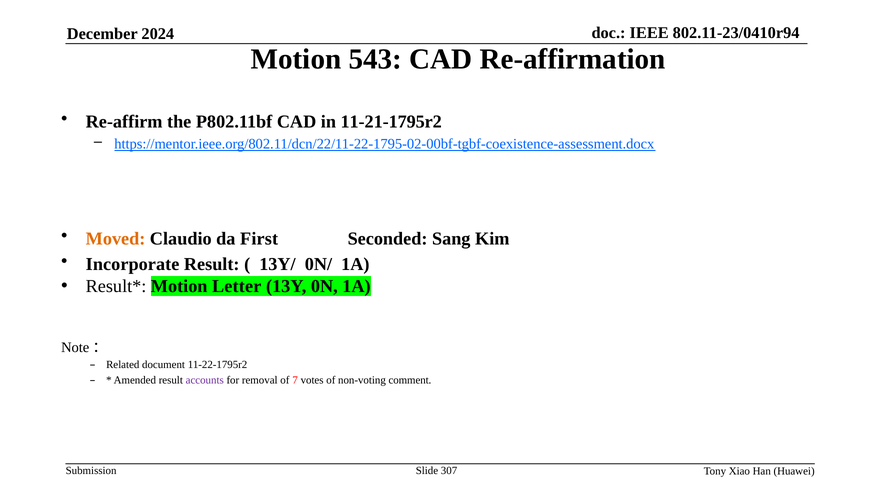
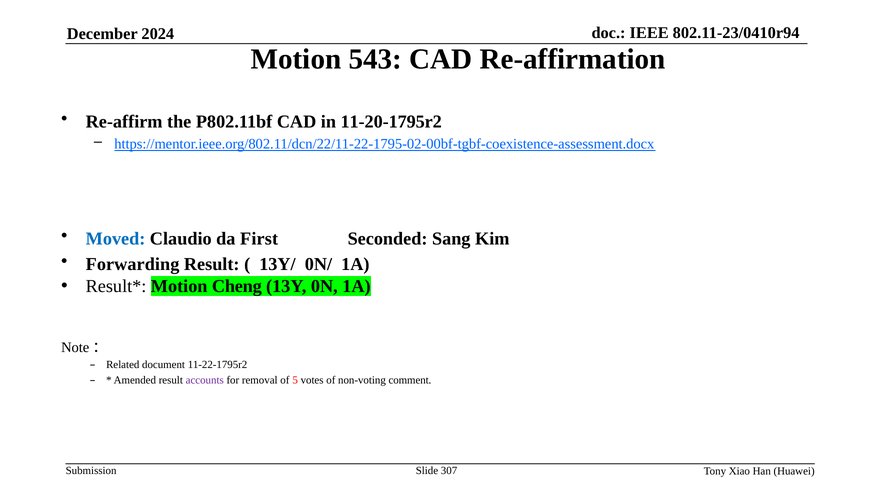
11-21-1795r2: 11-21-1795r2 -> 11-20-1795r2 (391, 122)
Moved colour: orange -> blue (116, 239)
Incorporate: Incorporate -> Forwarding (133, 264)
Letter: Letter -> Cheng (237, 286)
7: 7 -> 5 (295, 380)
